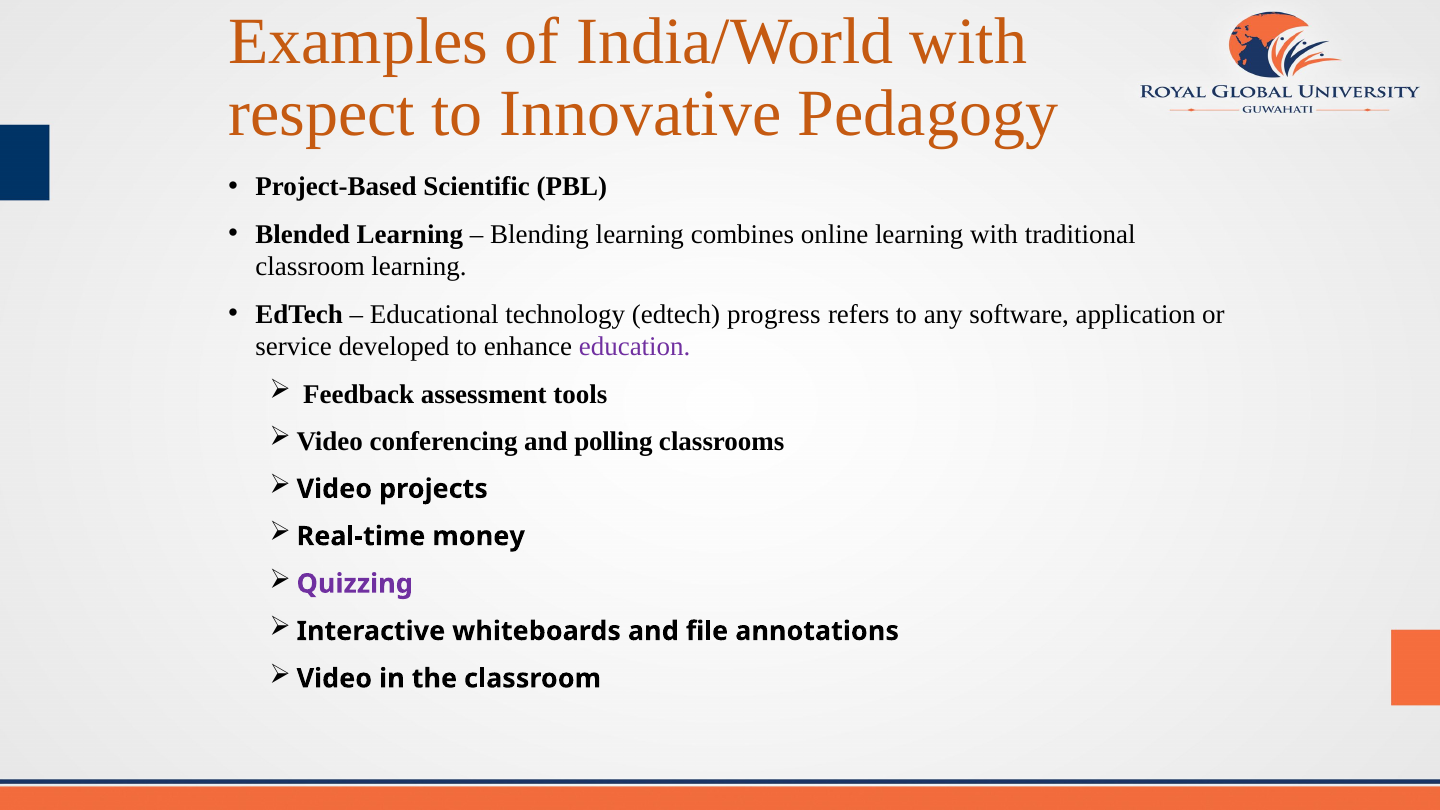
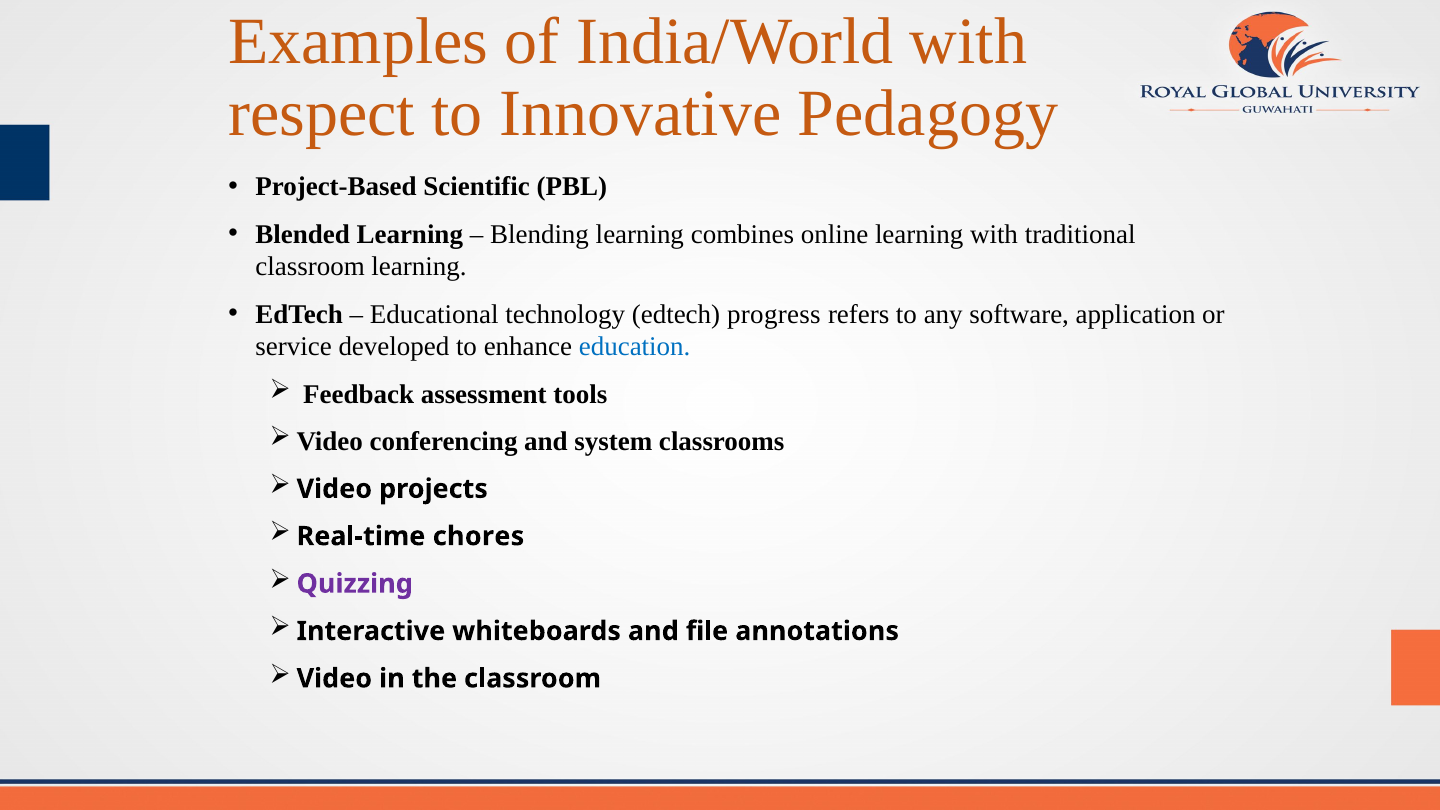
education colour: purple -> blue (635, 347)
polling: polling -> system (613, 441)
money: money -> chores (479, 536)
